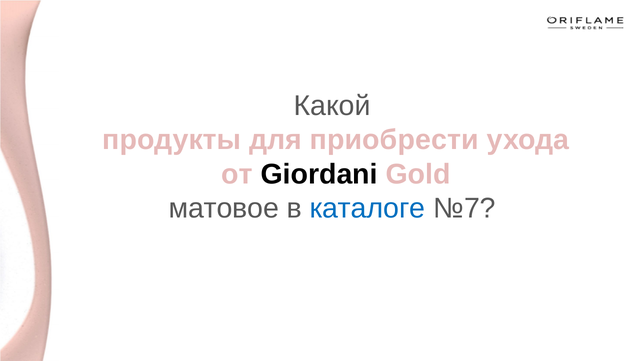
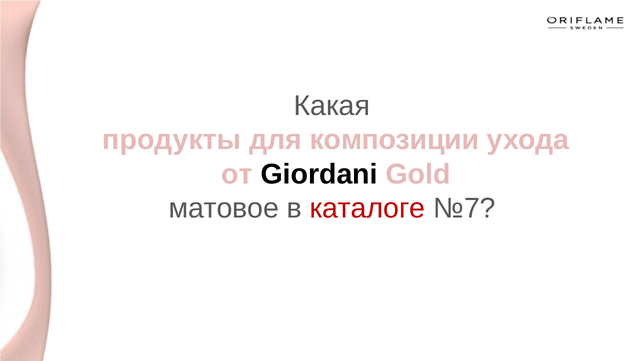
Какой: Какой -> Какая (332, 106)
приобрести: приобрести -> композиции (395, 140)
каталоге colour: blue -> red (368, 209)
